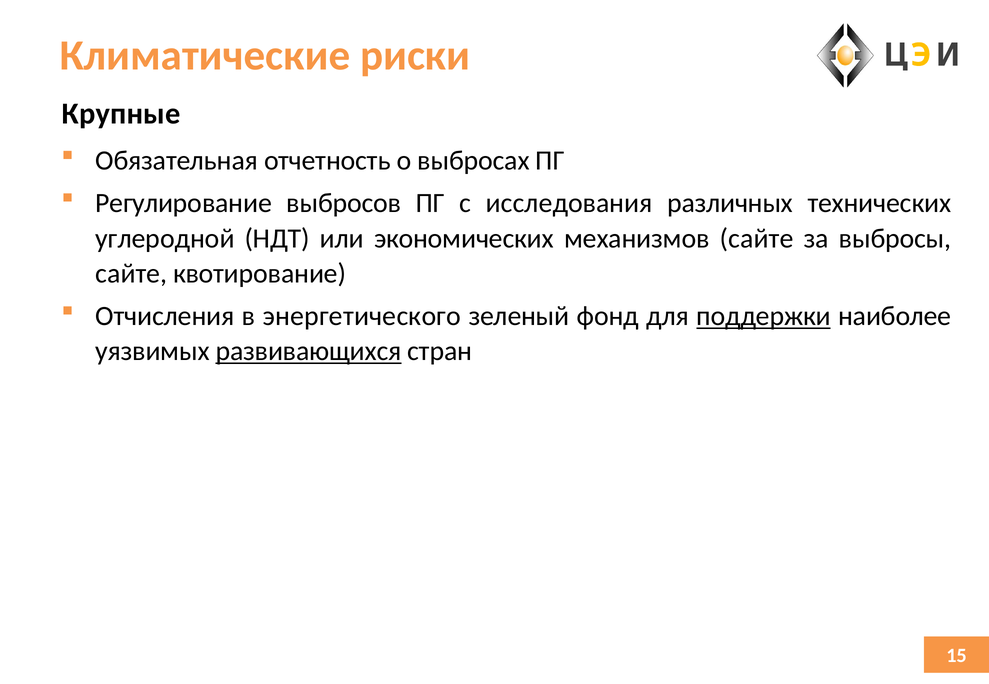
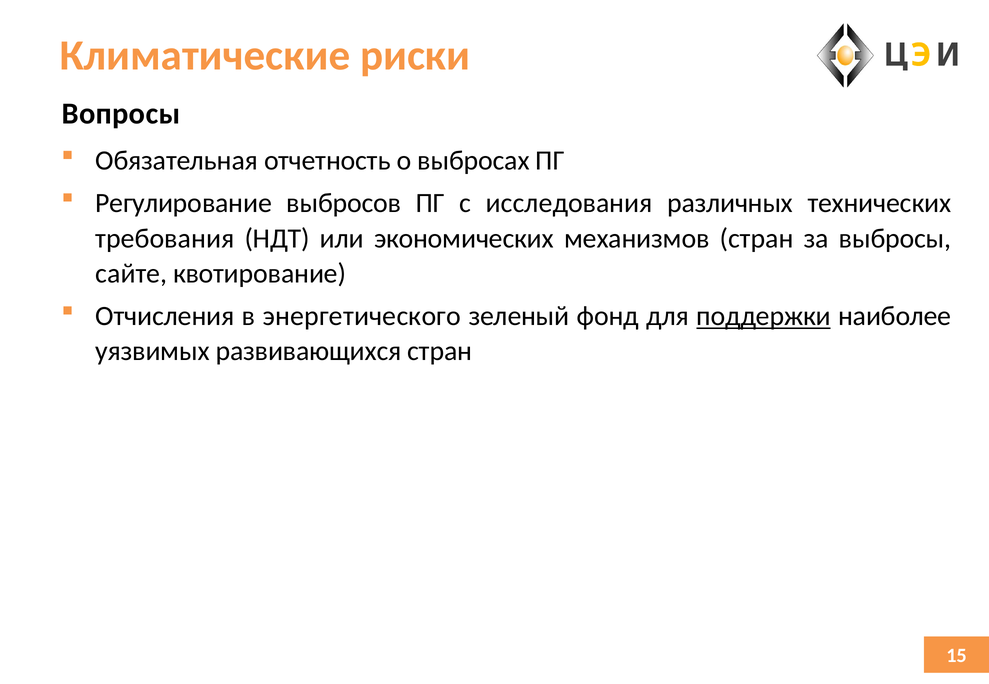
Крупные: Крупные -> Вопросы (121, 114)
углеродной: углеродной -> требования (165, 239)
механизмов сайте: сайте -> стран (757, 239)
развивающихся underline: present -> none (309, 352)
